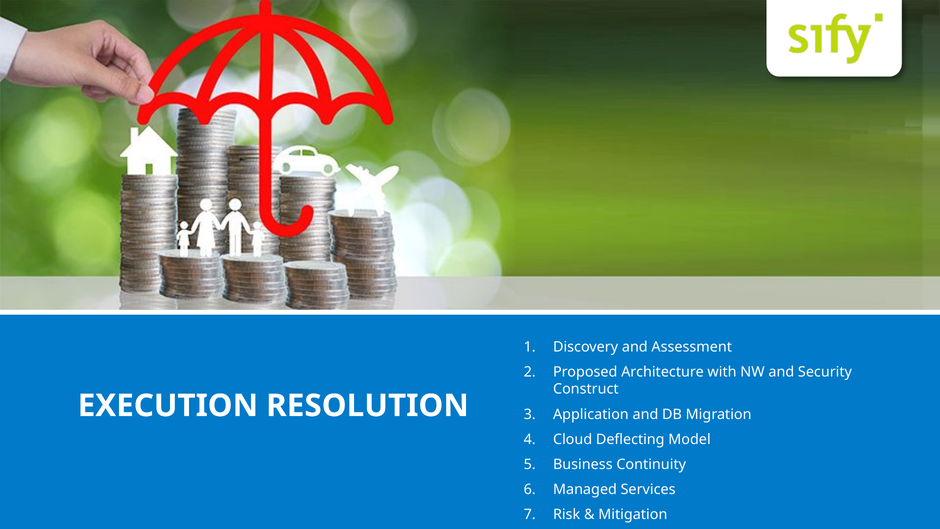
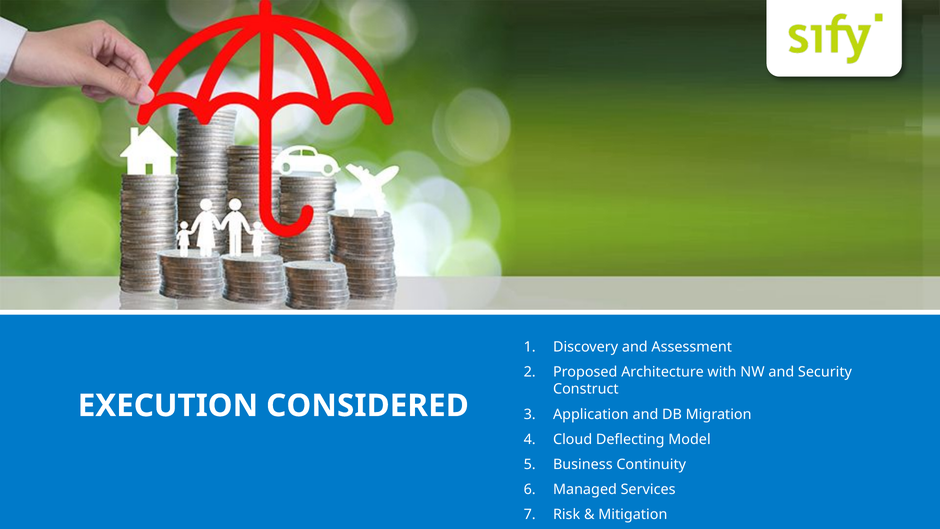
RESOLUTION: RESOLUTION -> CONSIDERED (367, 406)
